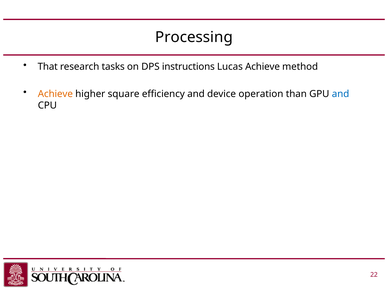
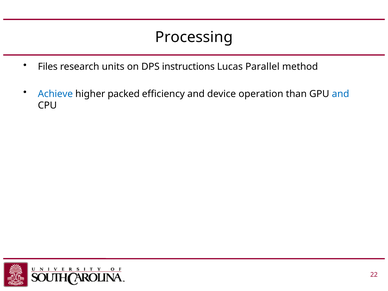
That: That -> Files (48, 67)
tasks: tasks -> units (113, 67)
Lucas Achieve: Achieve -> Parallel (262, 67)
Achieve colour: orange -> blue (55, 94)
square: square -> packed (124, 94)
